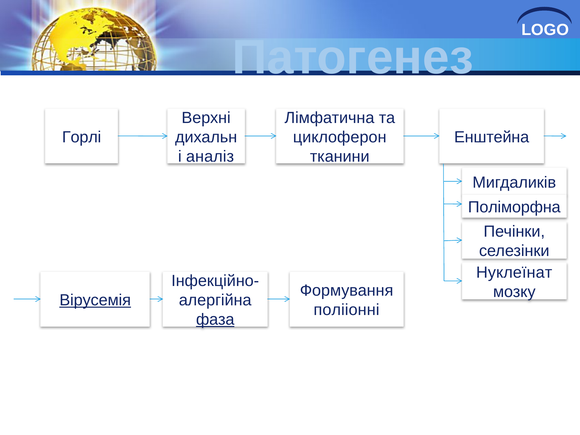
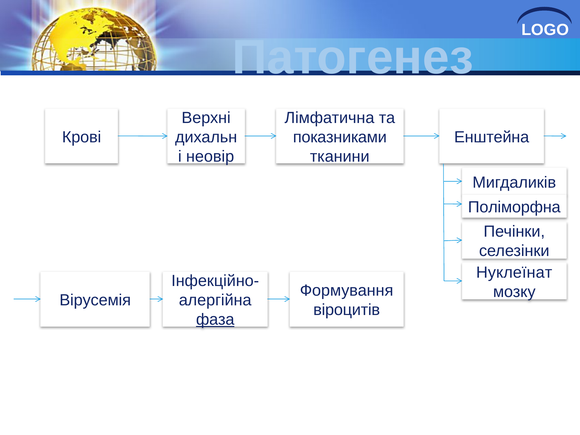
Горлі: Горлі -> Крові (82, 137)
циклоферон: циклоферон -> показниками (340, 137)
аналіз: аналіз -> неовір (210, 156)
Вірусемія underline: present -> none (95, 300)
полііонні: полііонні -> віроцитів (347, 310)
